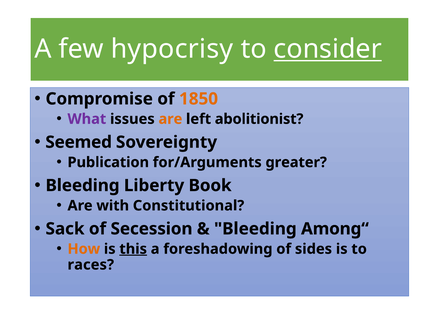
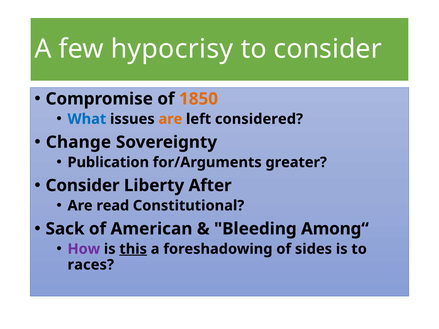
consider underline: present -> none (328, 49)
What colour: purple -> blue (87, 119)
abolitionist: abolitionist -> considered (259, 119)
Seemed: Seemed -> Change (78, 142)
Bleeding: Bleeding -> Consider (83, 186)
Book: Book -> After (210, 186)
with: with -> read (113, 206)
Secession: Secession -> American (151, 229)
How colour: orange -> purple (84, 249)
